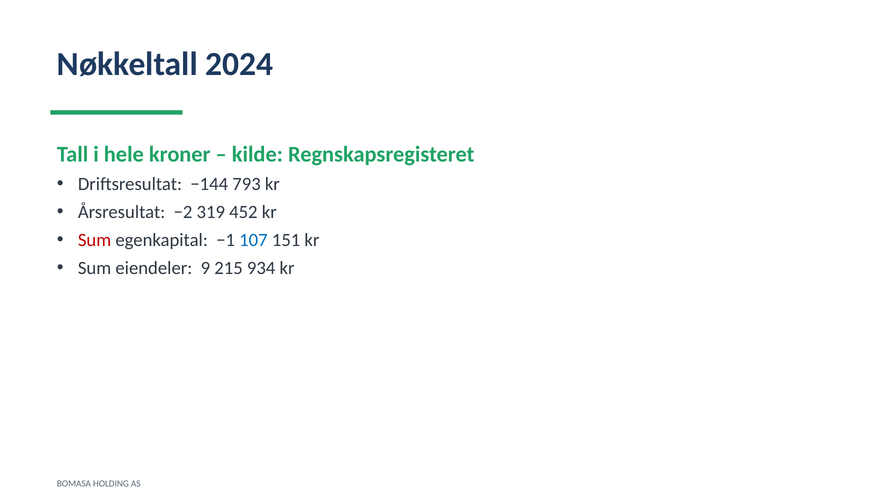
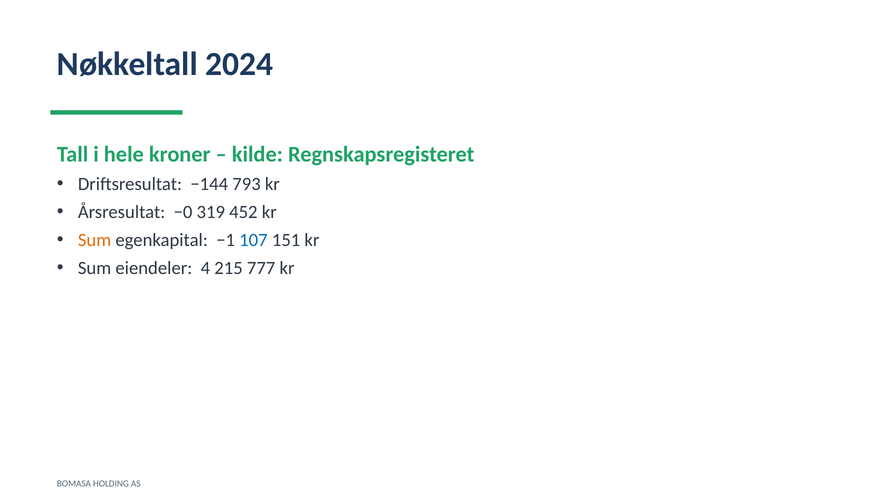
−2: −2 -> −0 (183, 212)
Sum colour: red -> orange (95, 240)
9: 9 -> 4 (205, 268)
934: 934 -> 777 (261, 268)
